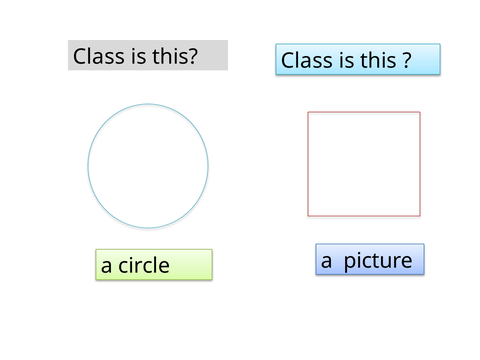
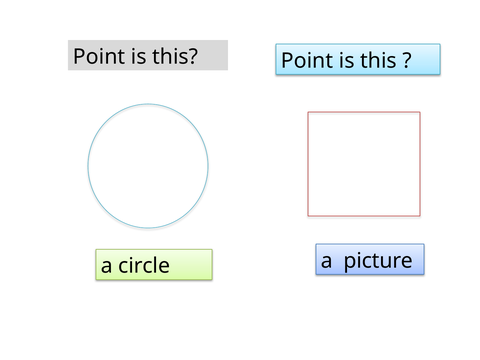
Class: Class -> Point (99, 57)
Class: Class -> Point (307, 61)
